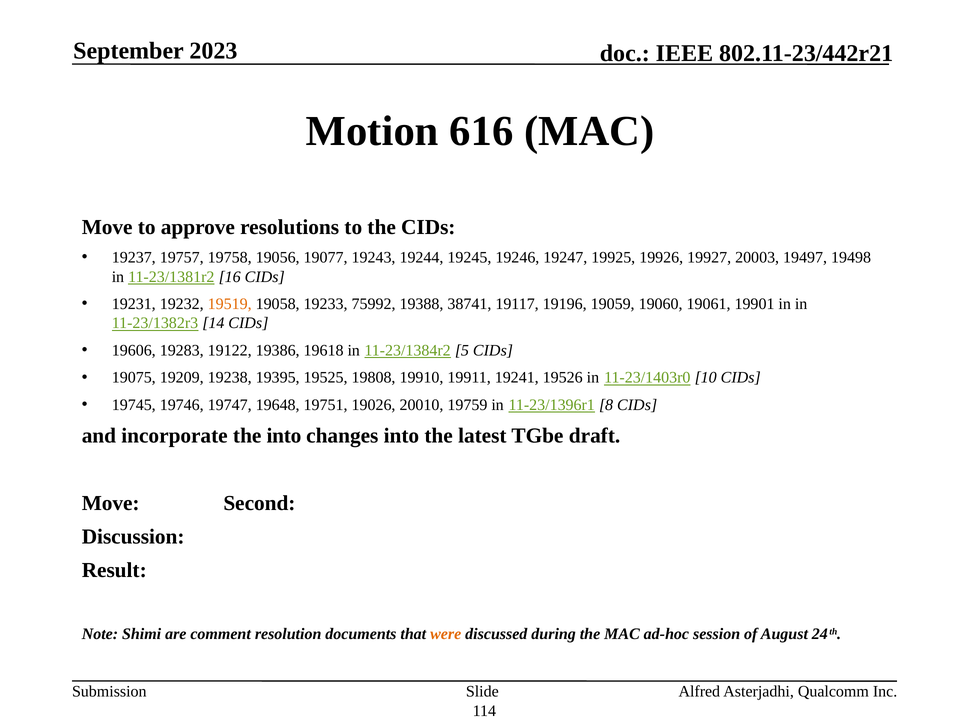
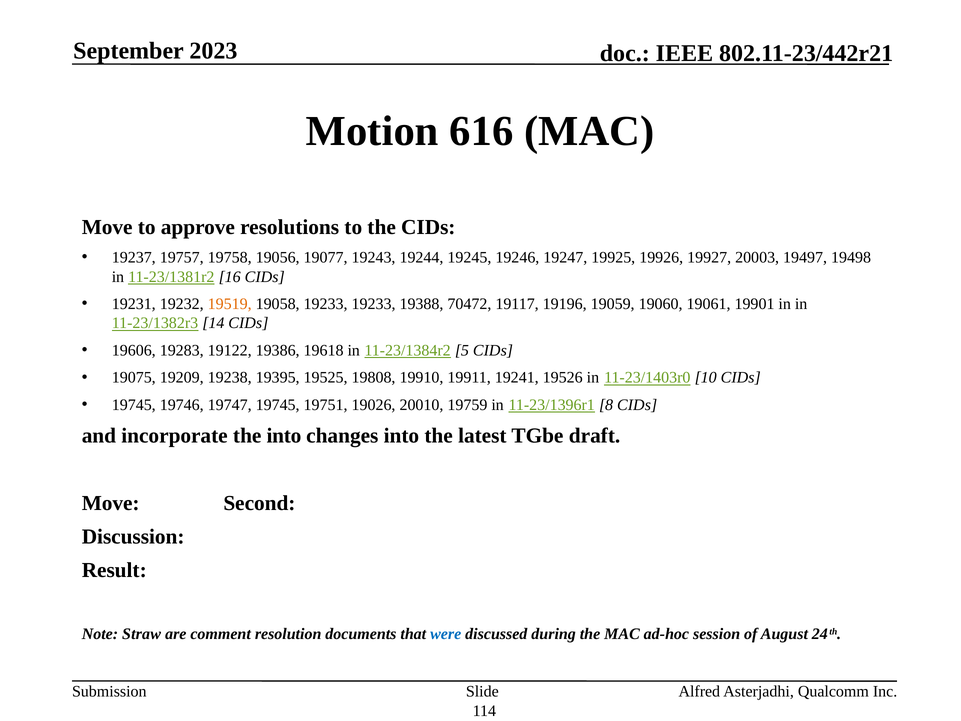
19233 75992: 75992 -> 19233 (374, 304)
38741: 38741 -> 70472 (469, 304)
19747 19648: 19648 -> 19745 (278, 405)
Shimi: Shimi -> Straw (141, 634)
were colour: orange -> blue (446, 634)
